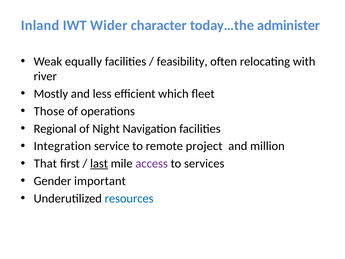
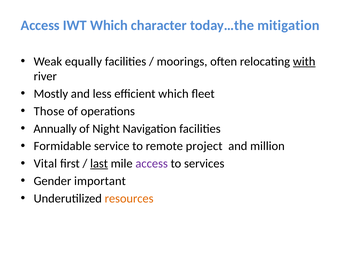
Inland: Inland -> Access (40, 25)
IWT Wider: Wider -> Which (109, 25)
administer: administer -> mitigation (288, 25)
feasibility: feasibility -> moorings (182, 61)
with underline: none -> present (304, 61)
Regional: Regional -> Annually (55, 129)
Integration: Integration -> Formidable (62, 146)
That: That -> Vital (45, 163)
resources colour: blue -> orange (129, 198)
